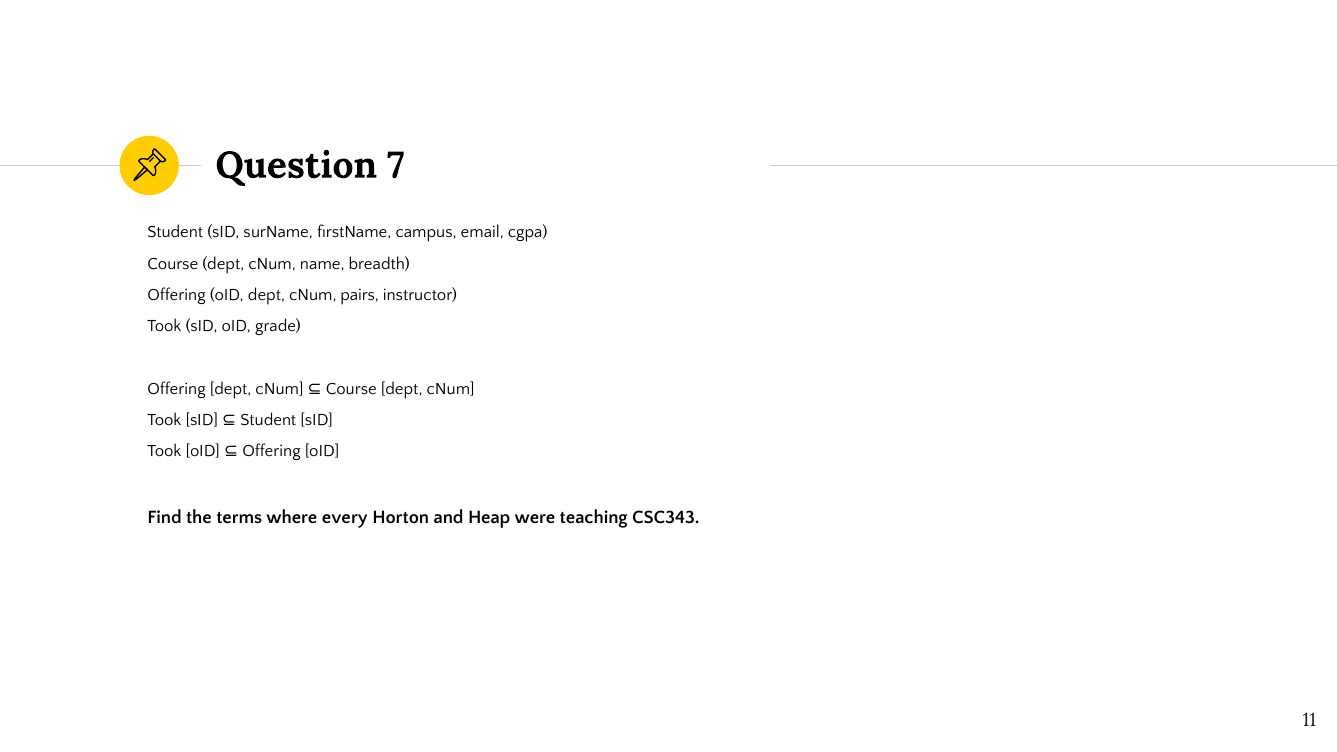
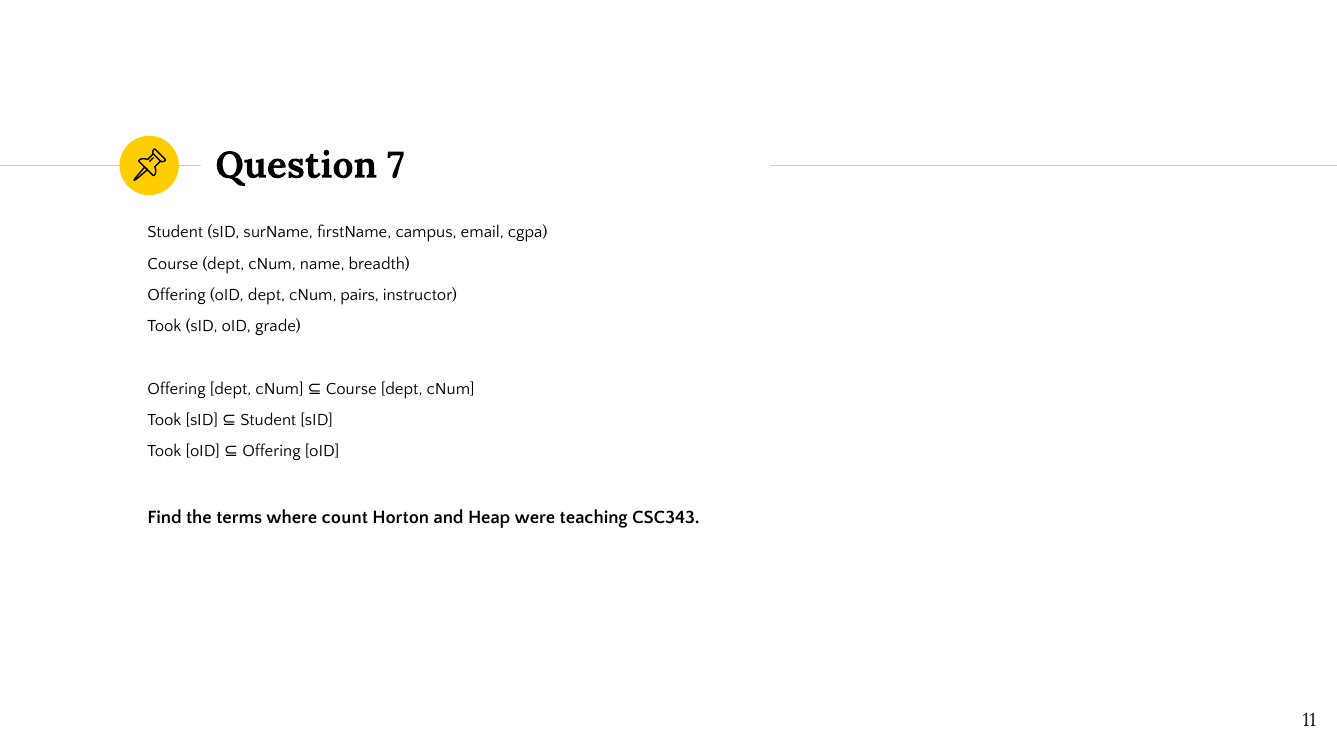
every: every -> count (345, 517)
